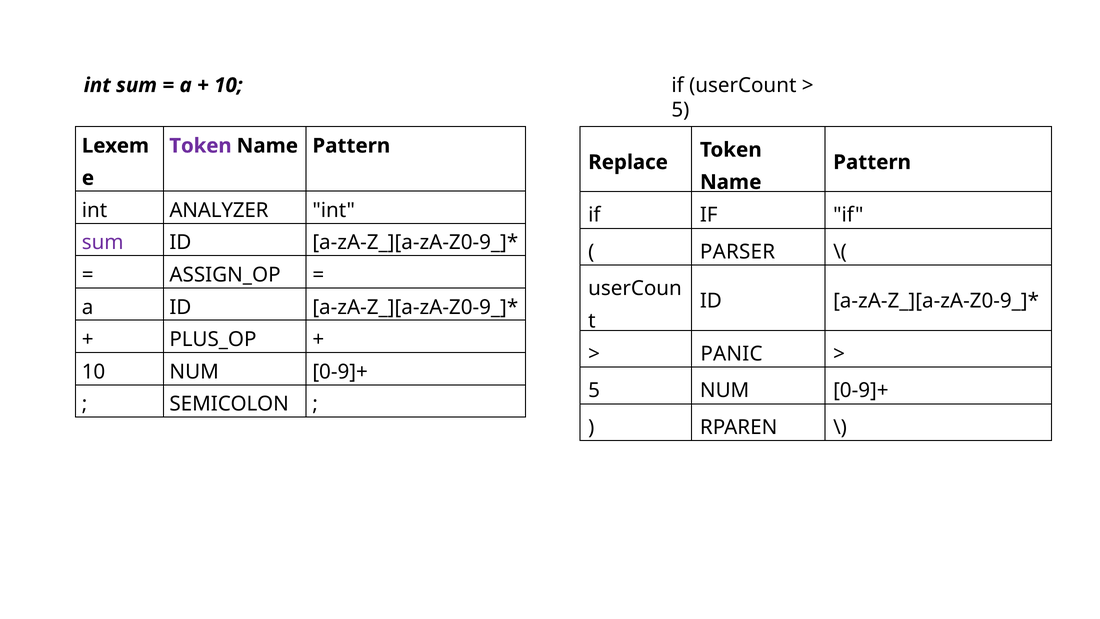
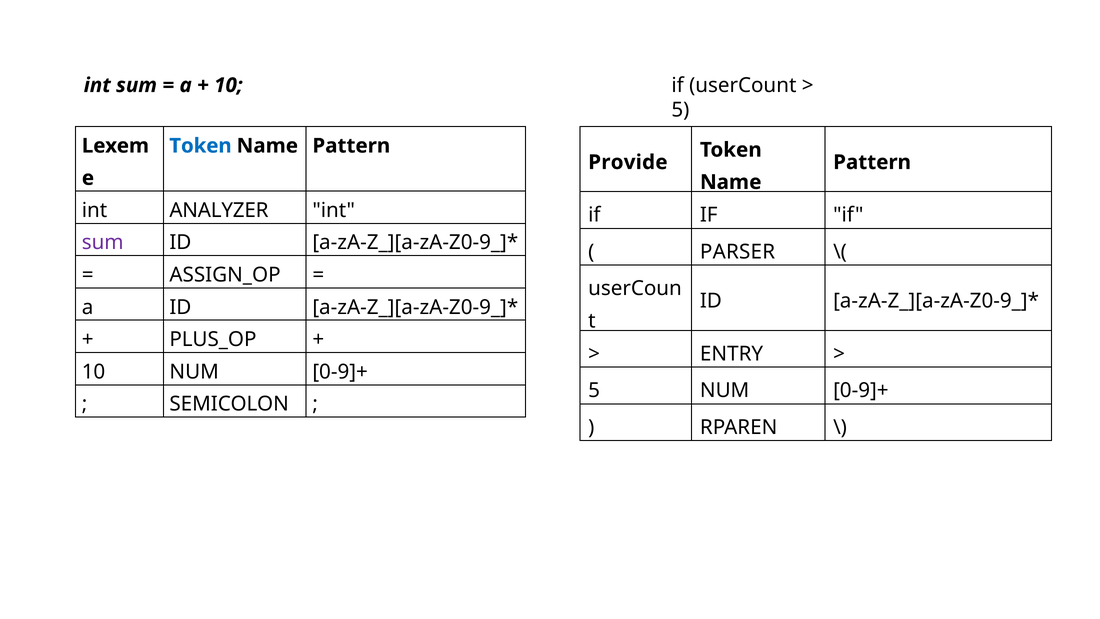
Token colour: purple -> blue (200, 146)
Replace: Replace -> Provide (628, 162)
PANIC: PANIC -> ENTRY (732, 354)
